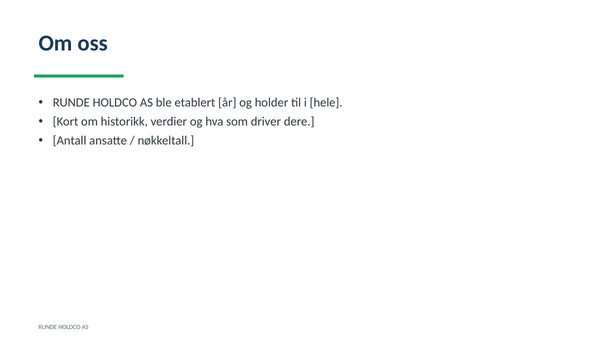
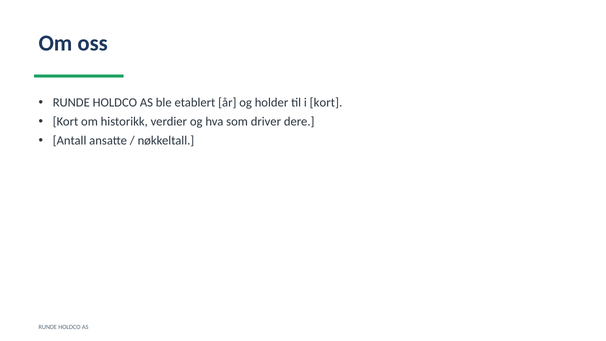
i hele: hele -> kort (326, 103)
